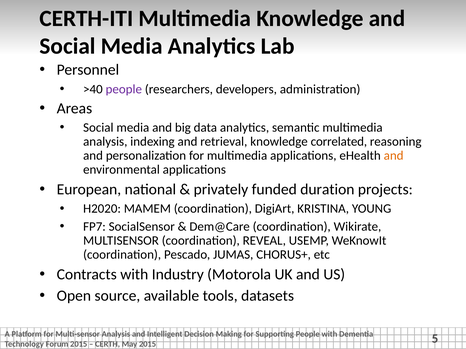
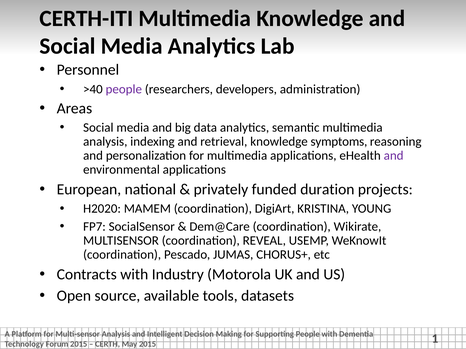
correlated: correlated -> symptoms (339, 142)
and colour: orange -> purple (394, 156)
5: 5 -> 1 (435, 339)
